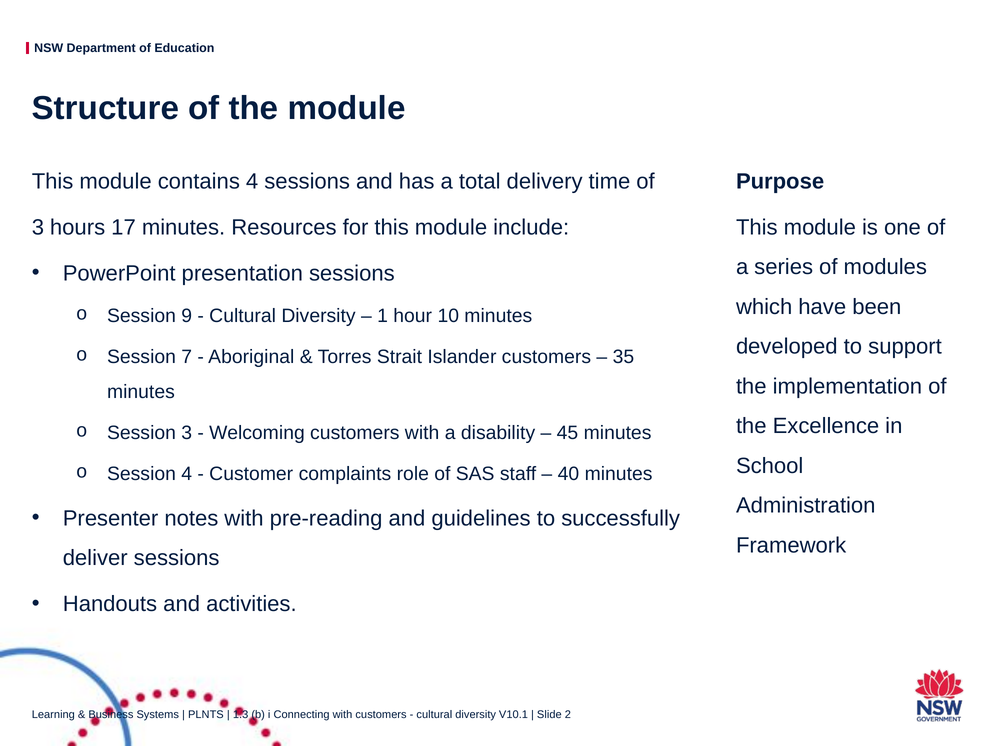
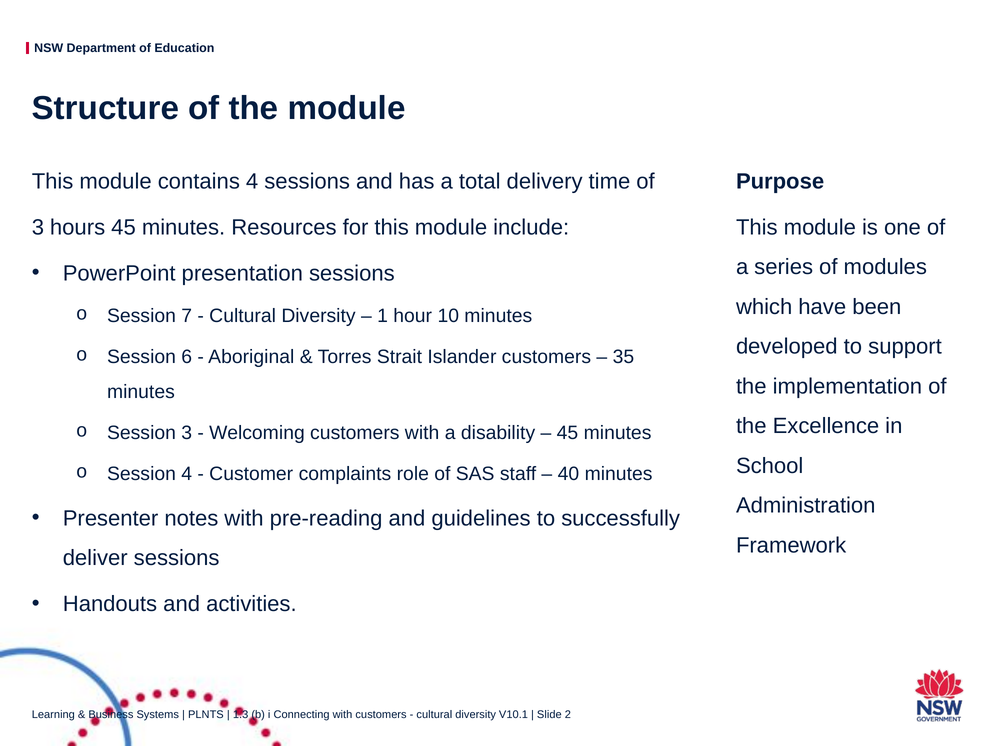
hours 17: 17 -> 45 (124, 227)
9: 9 -> 7 (187, 316)
7: 7 -> 6 (187, 357)
